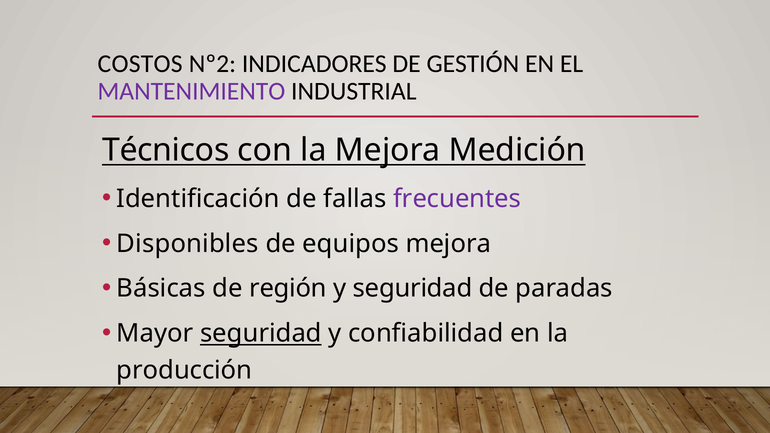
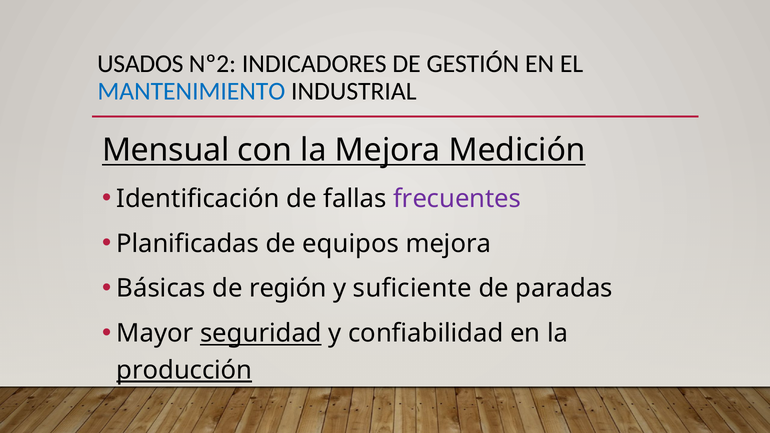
COSTOS: COSTOS -> USADOS (140, 64)
MANTENIMIENTO colour: purple -> blue (191, 91)
Técnicos: Técnicos -> Mensual (166, 150)
Disponibles: Disponibles -> Planificadas (188, 244)
y seguridad: seguridad -> suficiente (412, 289)
producción underline: none -> present (184, 371)
